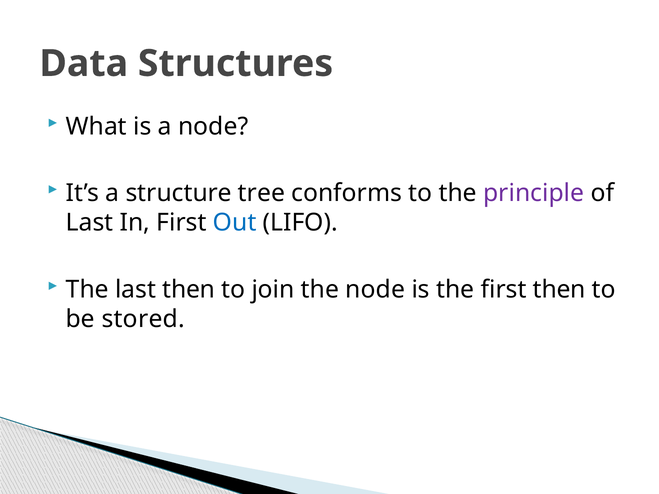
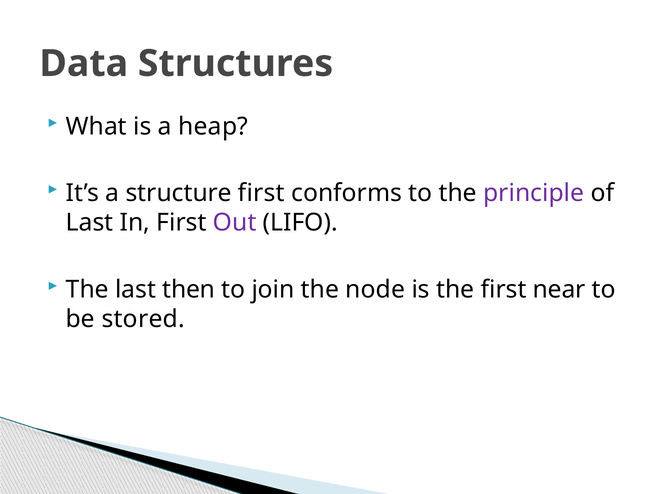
a node: node -> heap (213, 127)
structure tree: tree -> first (261, 193)
Out colour: blue -> purple (235, 223)
first then: then -> near (559, 290)
